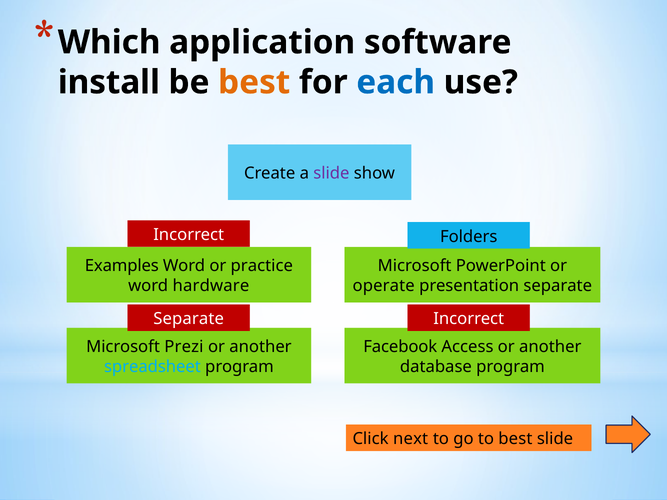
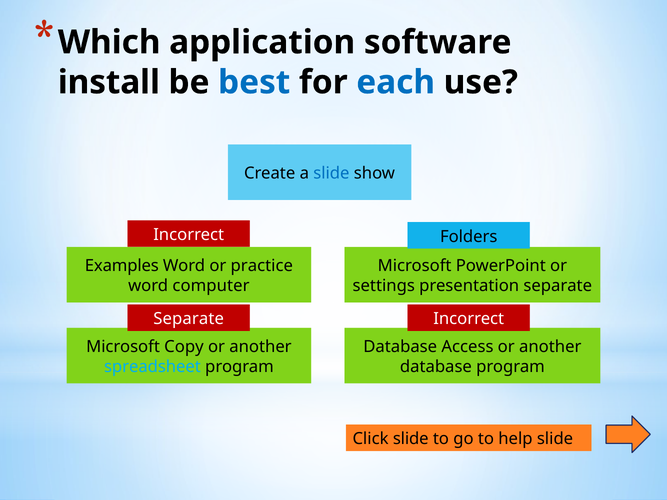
best colour: orange -> blue (254, 82)
slide colour: purple -> blue (331, 173)
hardware: hardware -> computer (211, 286)
operate: operate -> settings (384, 286)
Prezi: Prezi -> Copy (184, 347)
Facebook: Facebook -> Database (400, 347)
Click next: next -> slide (411, 439)
to best: best -> help (515, 439)
